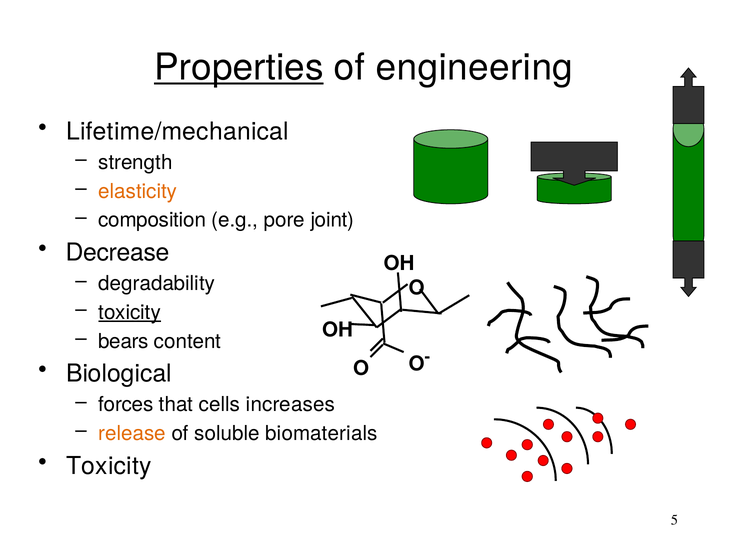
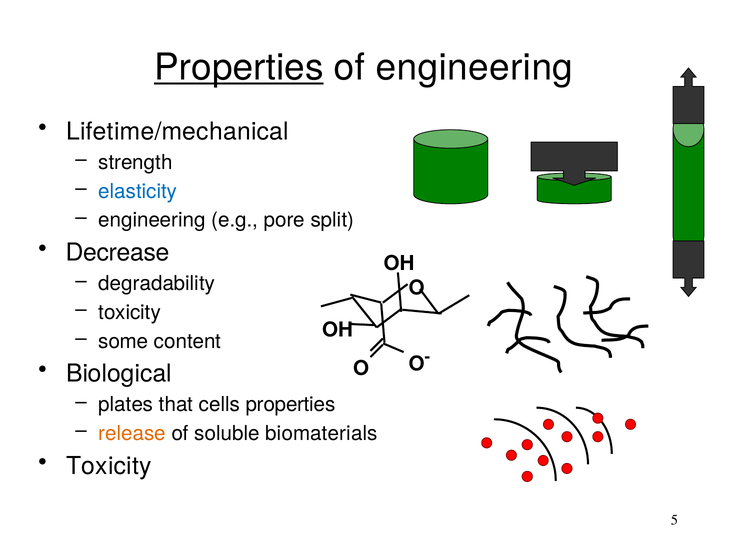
elasticity colour: orange -> blue (138, 191)
composition: composition -> engineering (152, 220)
joint: joint -> split (332, 220)
toxicity underline: present -> none (130, 312)
bears: bears -> some (123, 341)
forces: forces -> plates (126, 404)
cells increases: increases -> properties (291, 404)
